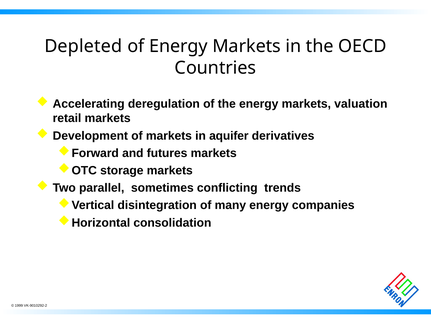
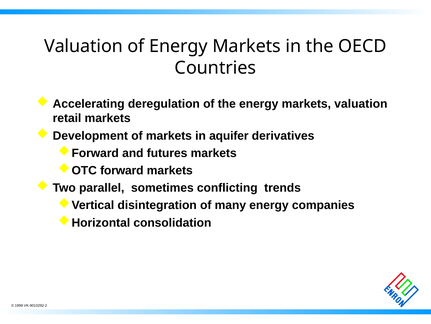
Depleted: Depleted -> Valuation (83, 46)
storage: storage -> forward (122, 170)
